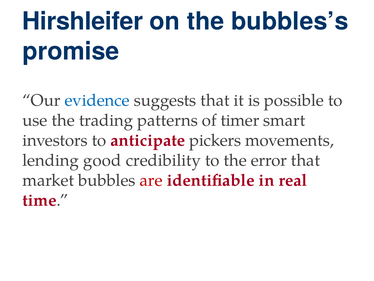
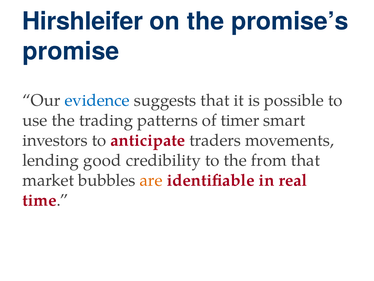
bubbles’s: bubbles’s -> promise’s (290, 21)
pickers: pickers -> traders (215, 140)
error: error -> from (269, 160)
are colour: red -> orange (151, 180)
